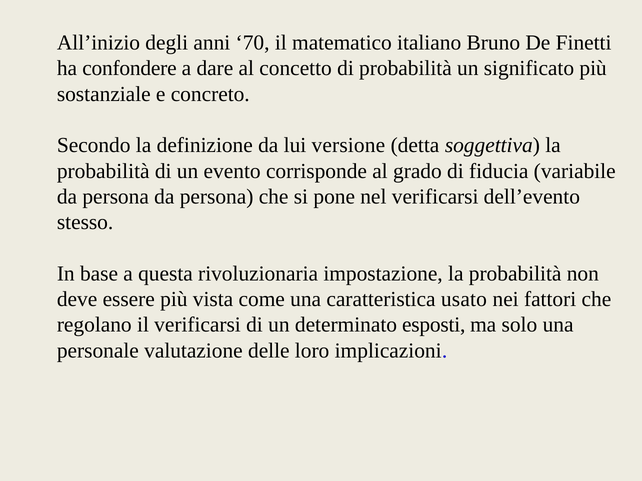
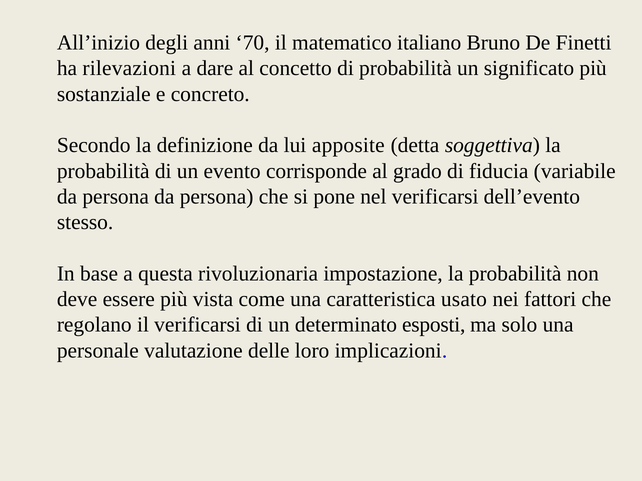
confondere: confondere -> rilevazioni (129, 68)
versione: versione -> apposite (348, 145)
